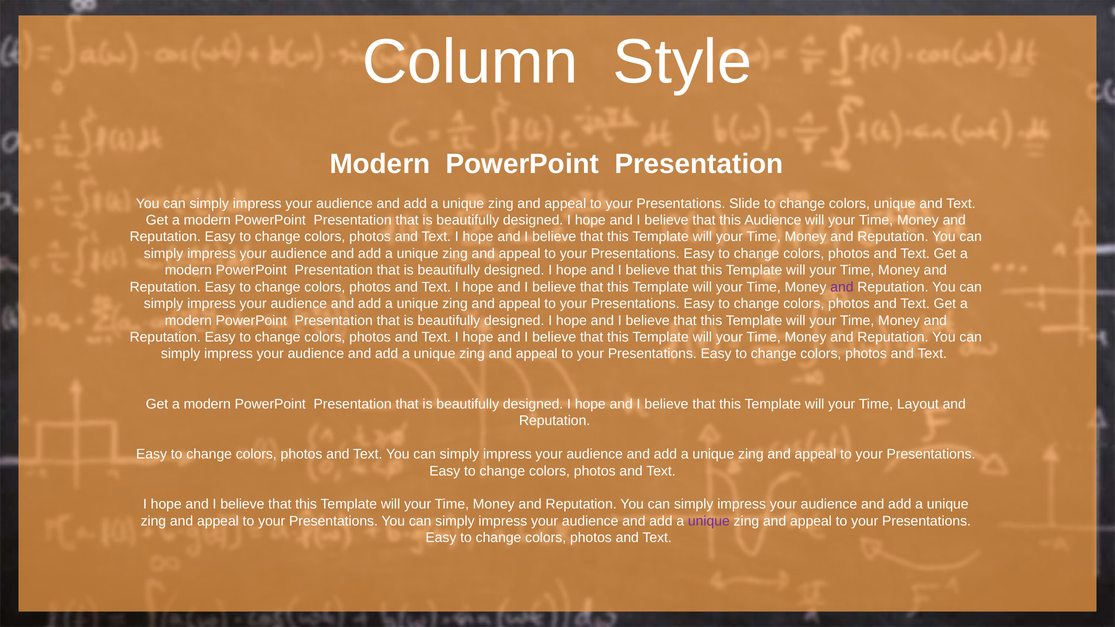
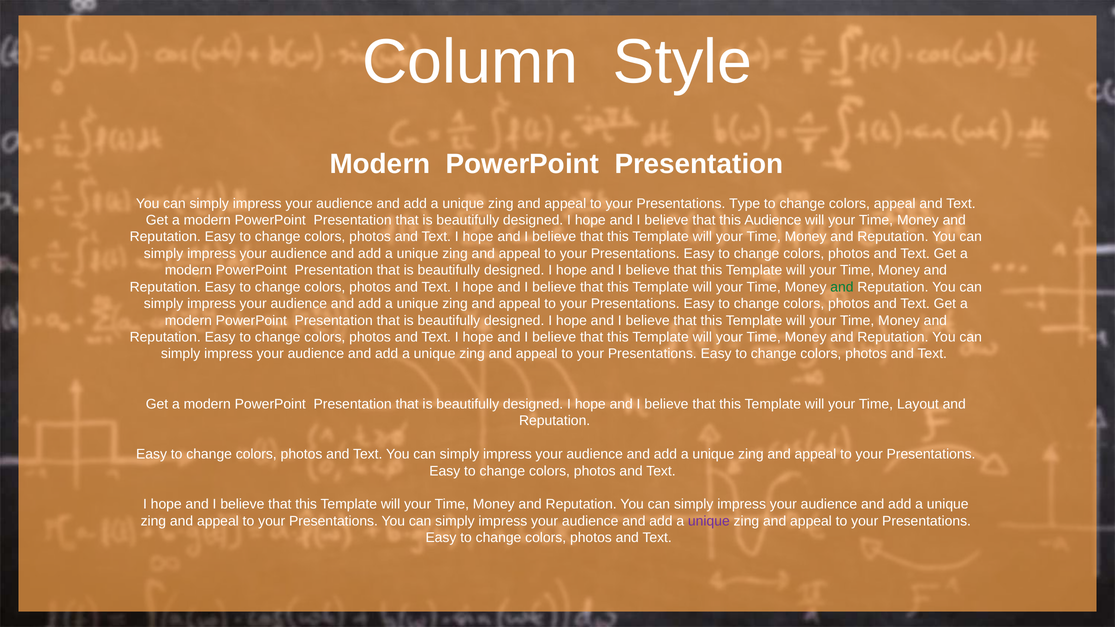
Slide: Slide -> Type (745, 203)
colors unique: unique -> appeal (895, 203)
and colour: purple -> green (842, 287)
